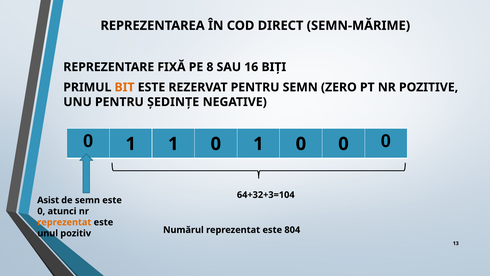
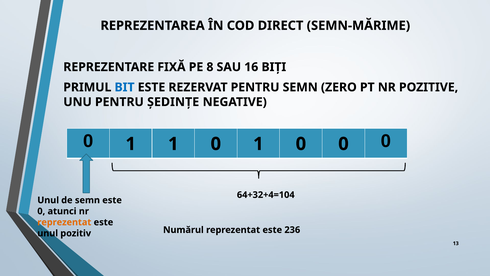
BIT colour: orange -> blue (125, 87)
64+32+3=104: 64+32+3=104 -> 64+32+4=104 (266, 195)
Asist: Asist -> Unul (48, 200)
804: 804 -> 236 (292, 230)
